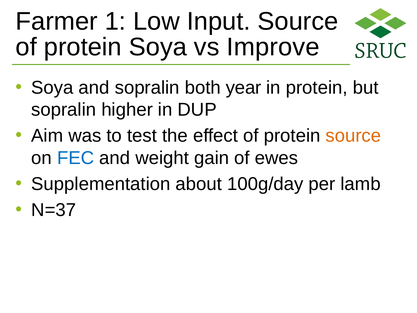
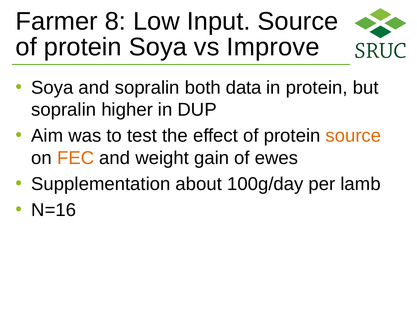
1: 1 -> 8 (115, 21)
year: year -> data (244, 87)
FEC colour: blue -> orange (76, 158)
N=37: N=37 -> N=16 (54, 210)
